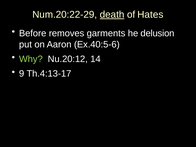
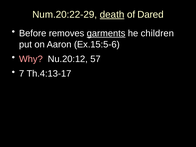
Hates: Hates -> Dared (150, 15)
garments underline: none -> present (106, 33)
delusion: delusion -> children (157, 33)
Ex.40:5-6: Ex.40:5-6 -> Ex.15:5-6 (97, 44)
Why colour: light green -> pink (31, 59)
14: 14 -> 57 (96, 59)
9: 9 -> 7 (22, 74)
